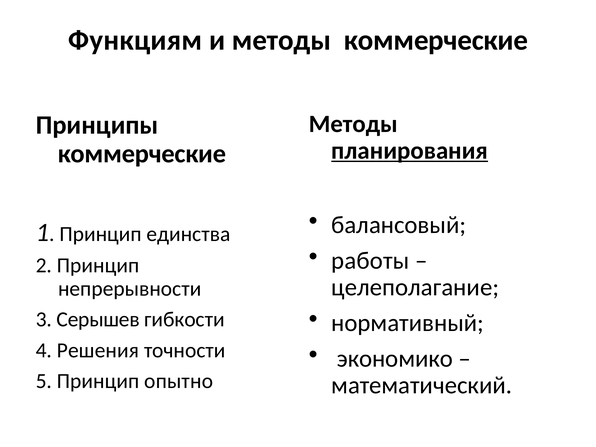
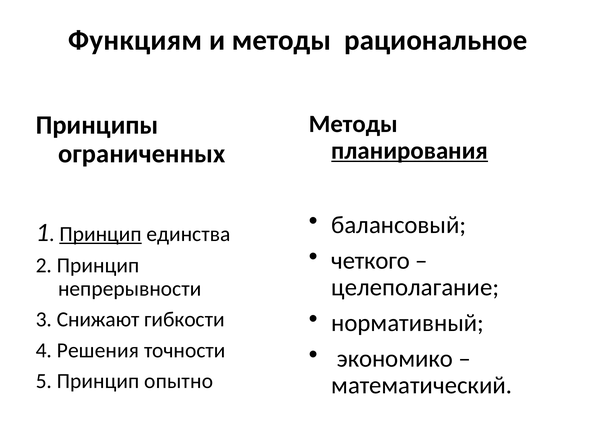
методы коммерческие: коммерческие -> рациональное (436, 40)
коммерческие: коммерческие -> ограниченных (142, 154)
Принцип underline: none -> present (101, 234)
работы: работы -> четкого (371, 260)
Серышев: Серышев -> Снижают (98, 319)
